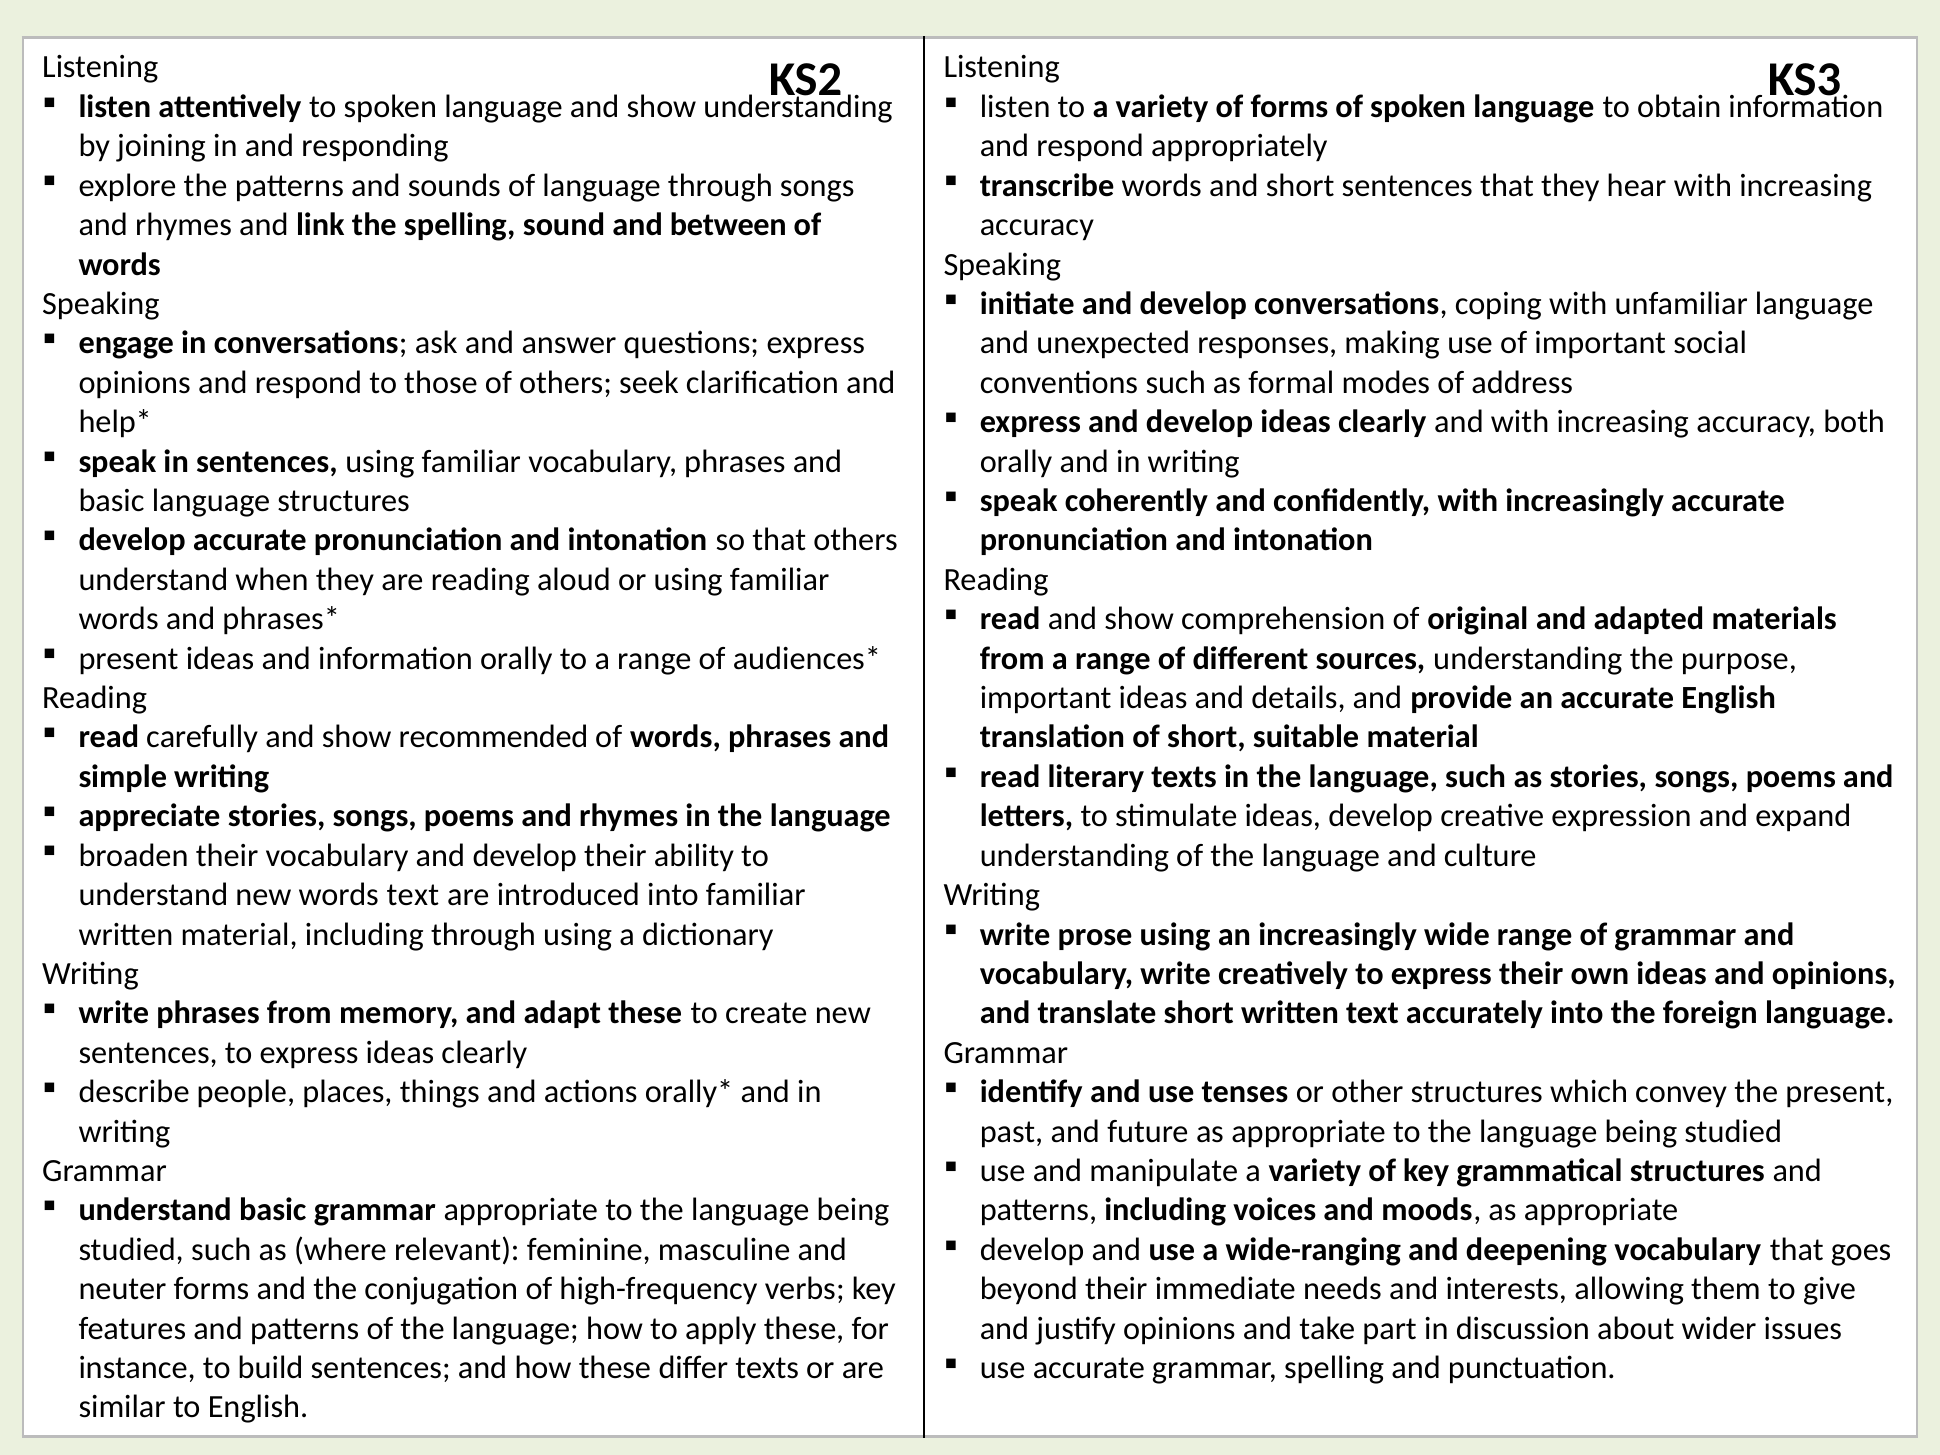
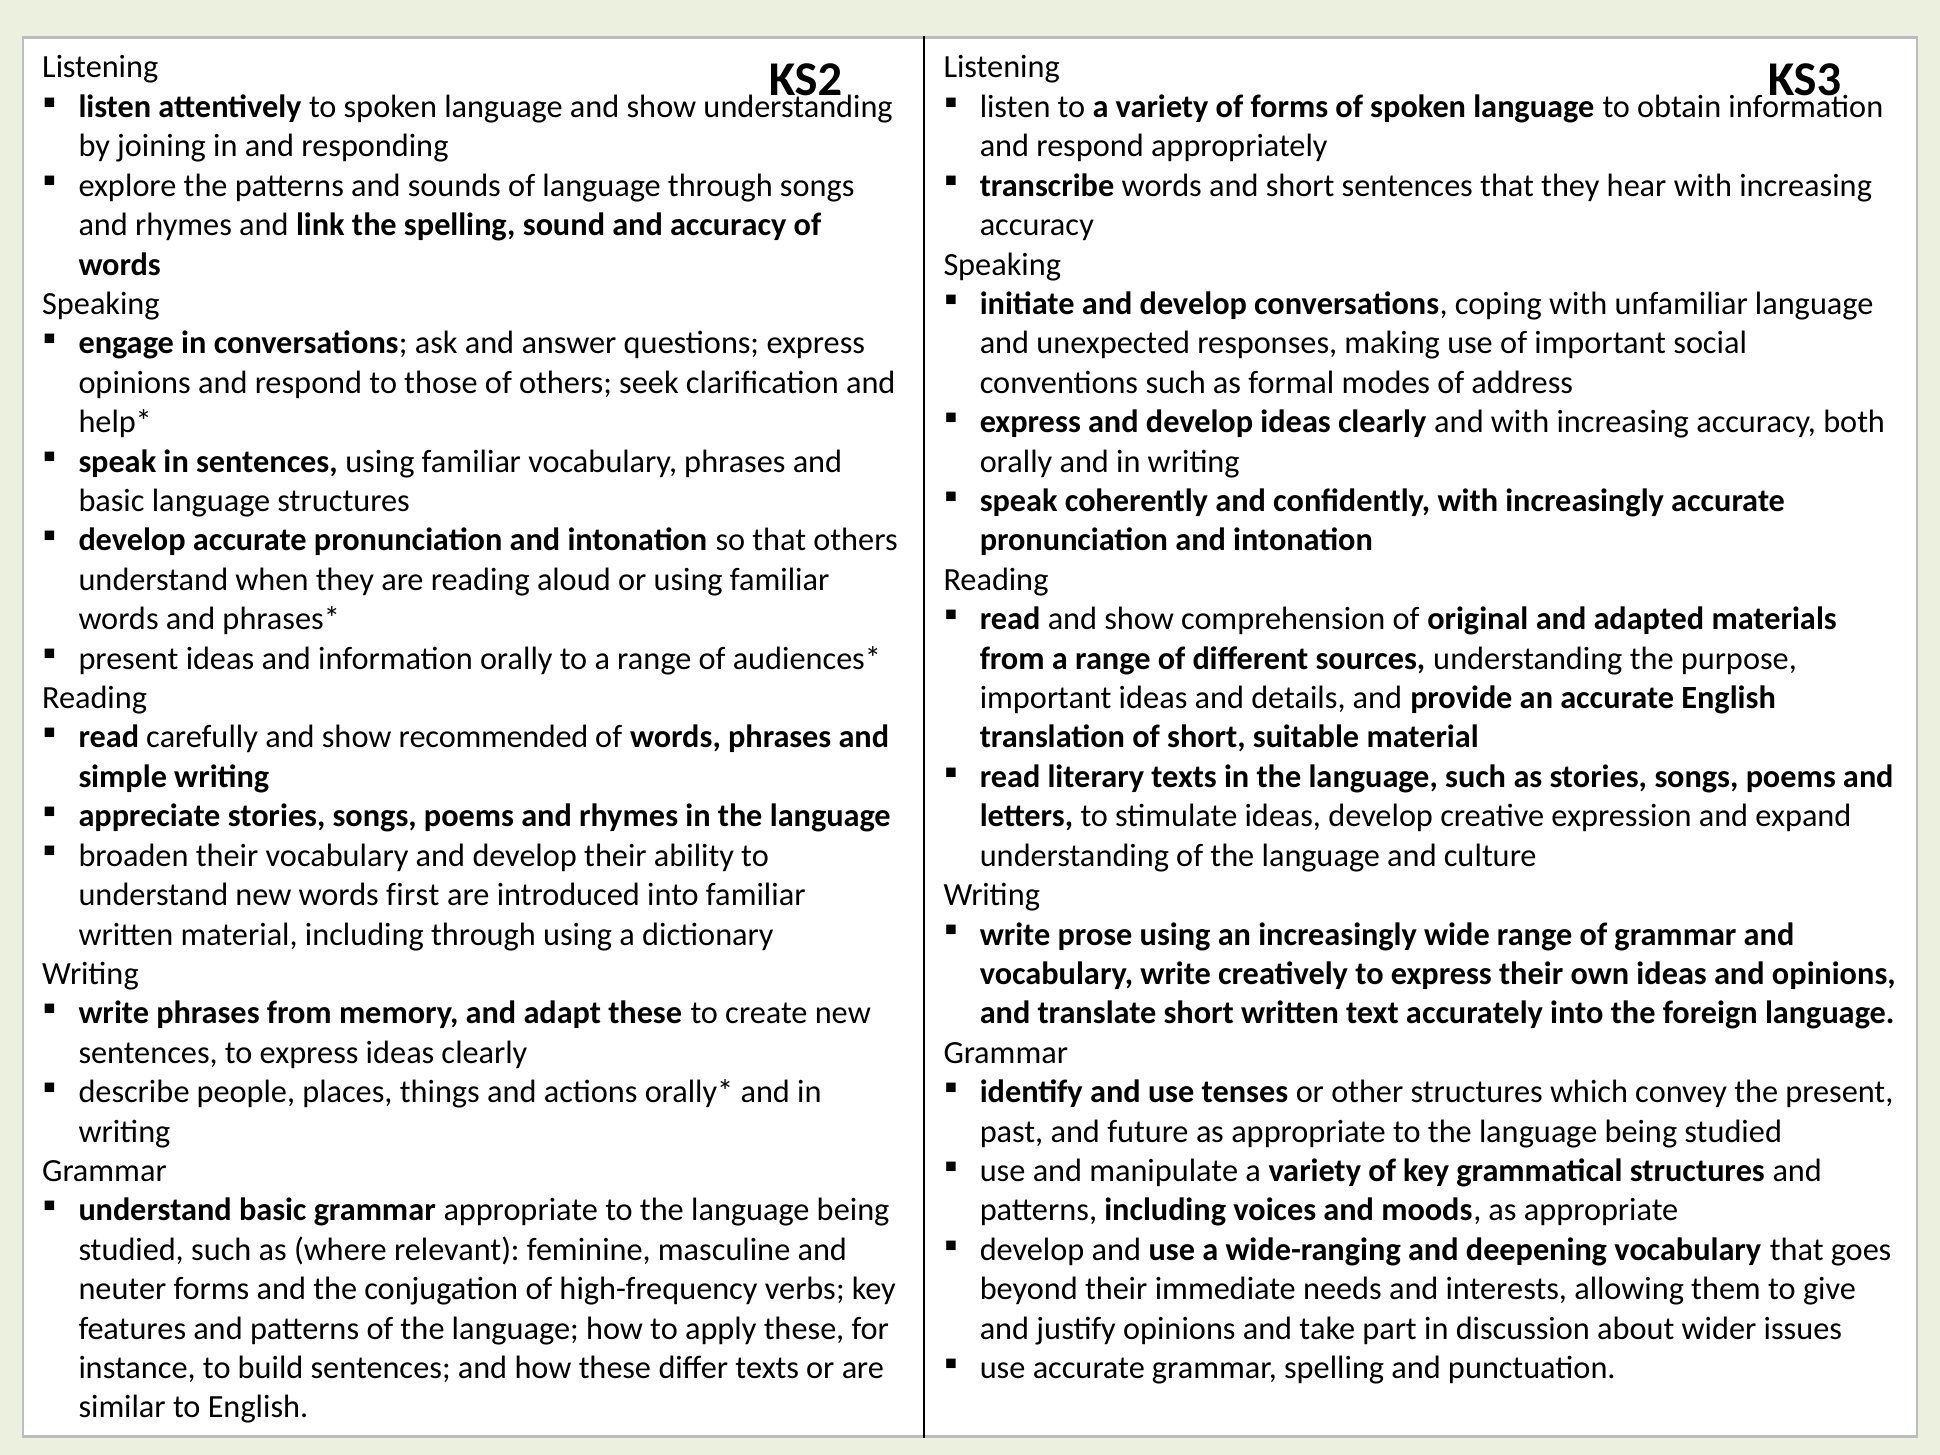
and between: between -> accuracy (728, 225)
words text: text -> first (413, 895)
